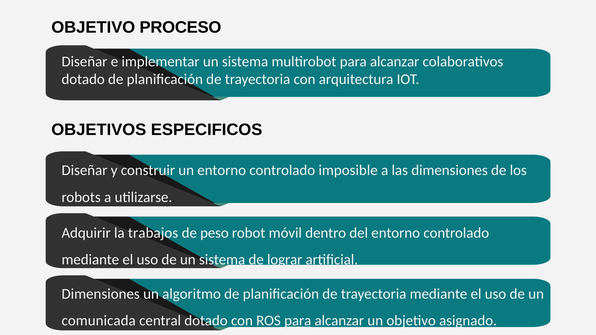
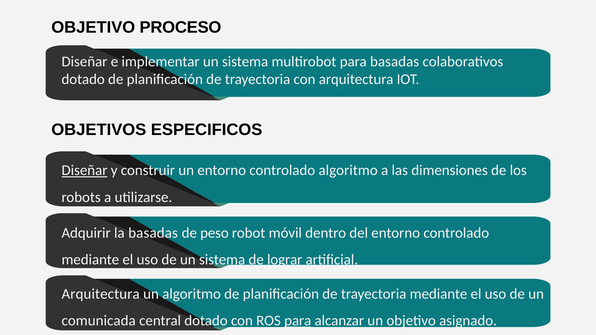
multirobot para alcanzar: alcanzar -> basadas (395, 62)
Diseñar underline: none -> present (84, 171)
controlado imposible: imposible -> algoritmo (348, 171)
la trabajos: trabajos -> basadas (153, 233)
Dimensiones: Dimensiones -> Arquitectura (101, 294)
